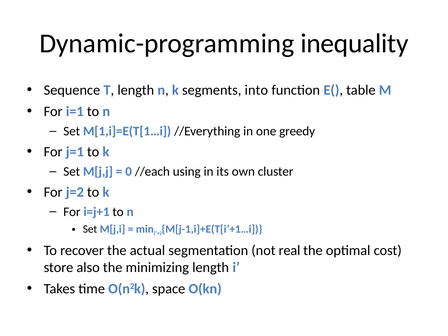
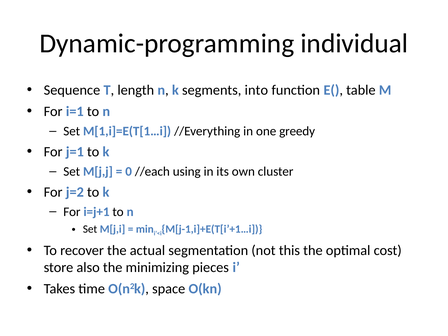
inequality: inequality -> individual (354, 43)
real: real -> this (289, 250)
minimizing length: length -> pieces (211, 268)
